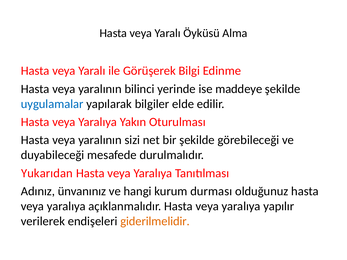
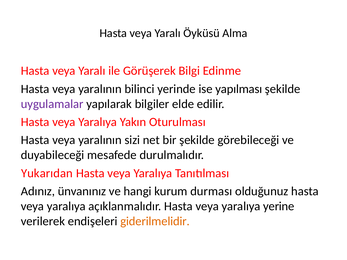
maddeye: maddeye -> yapılması (239, 89)
uygulamalar colour: blue -> purple (52, 104)
yapılır: yapılır -> yerine (279, 207)
